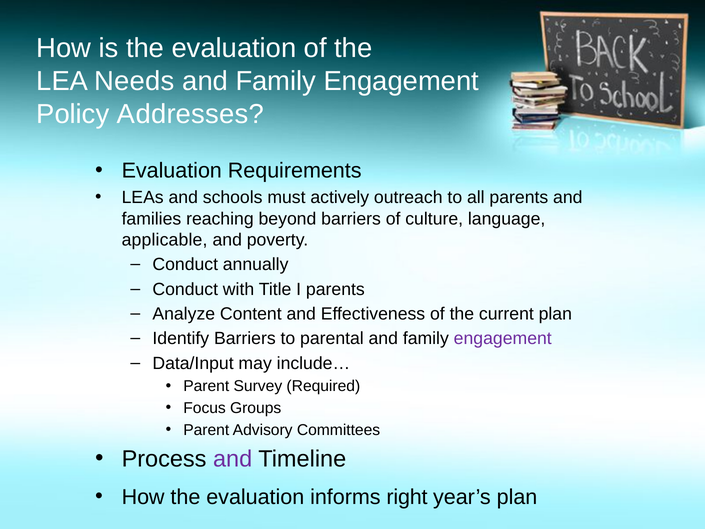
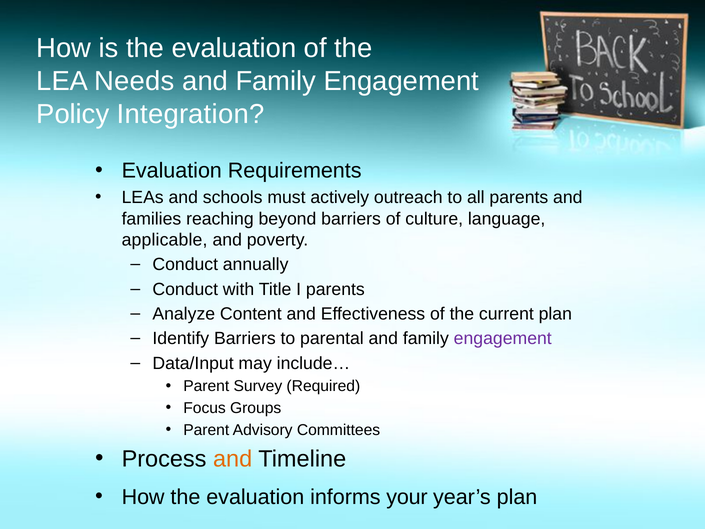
Addresses: Addresses -> Integration (191, 114)
and colour: purple -> orange (233, 459)
right: right -> your (407, 497)
